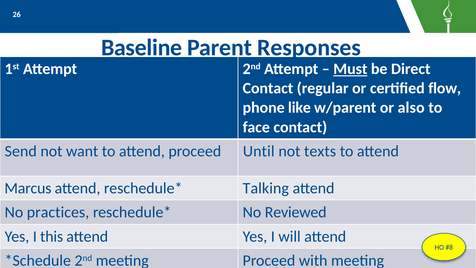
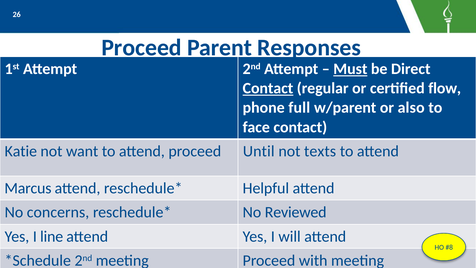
Baseline: Baseline -> Proceed (142, 47)
Contact underline: none -> present (268, 88)
like: like -> full (299, 108)
Send: Send -> Katie (21, 151)
Talking: Talking -> Helpful (266, 188)
practices: practices -> concerns (58, 212)
this: this -> line (52, 236)
